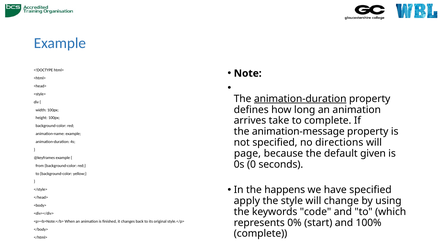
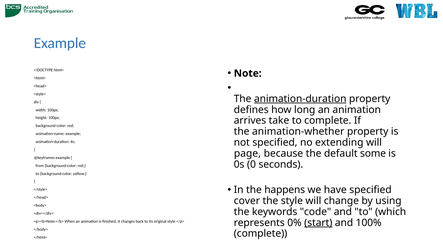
animation-message: animation-message -> animation-whether (298, 132)
directions: directions -> extending (339, 143)
given: given -> some (373, 154)
apply: apply -> cover (247, 201)
start underline: none -> present (318, 223)
